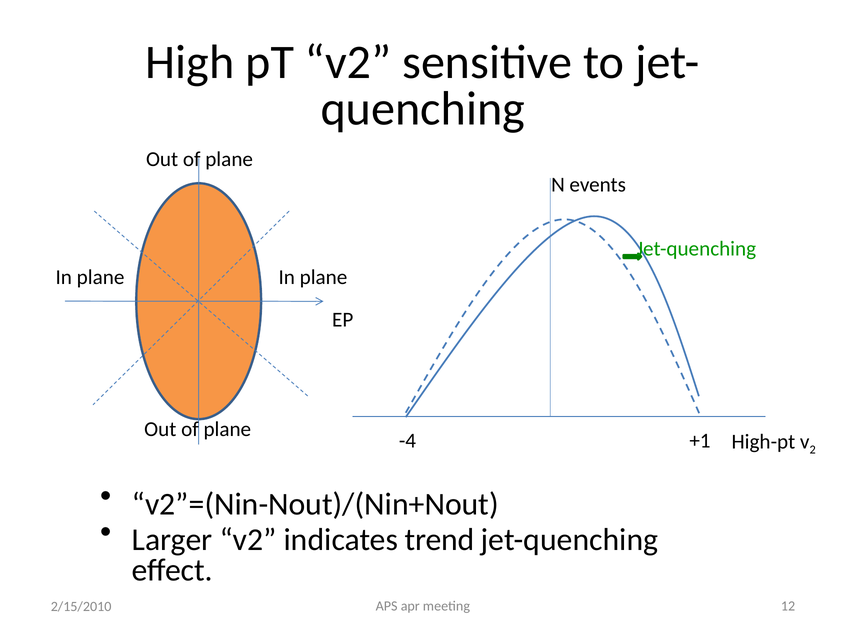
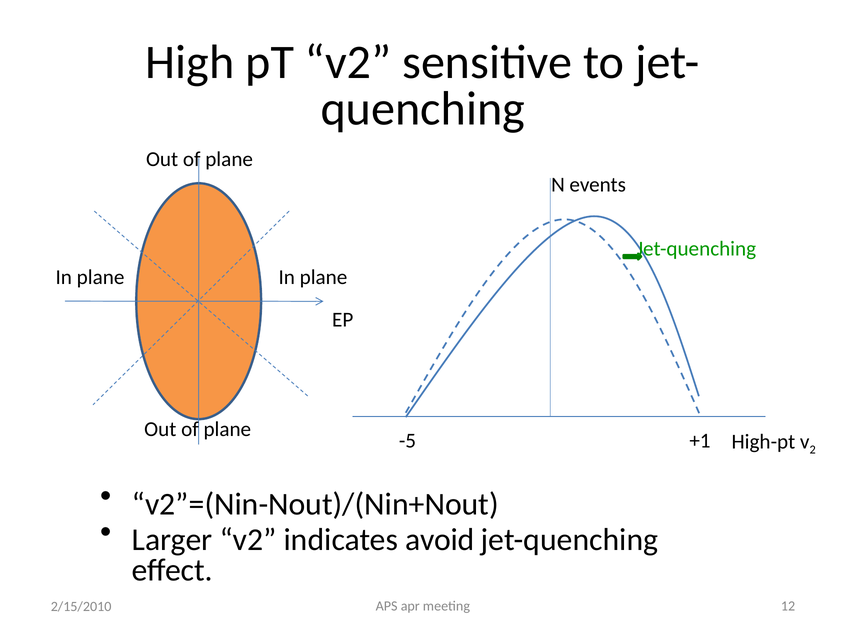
-4: -4 -> -5 (407, 440)
trend: trend -> avoid (440, 539)
